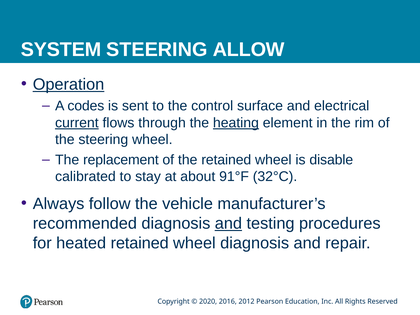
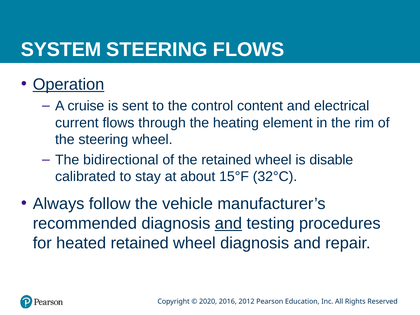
STEERING ALLOW: ALLOW -> FLOWS (249, 50)
codes: codes -> cruise (86, 106)
surface: surface -> content (260, 106)
current underline: present -> none (77, 123)
heating underline: present -> none (236, 123)
replacement: replacement -> bidirectional (121, 160)
91°F: 91°F -> 15°F (234, 177)
